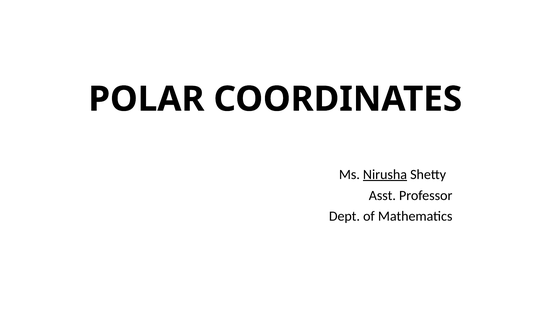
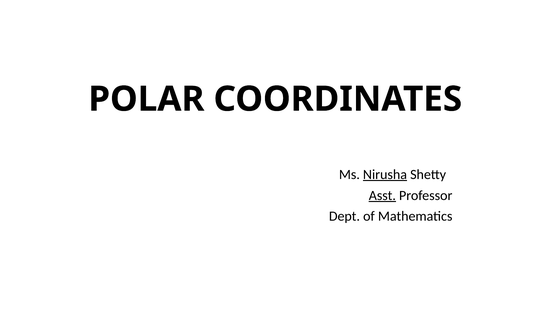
Asst underline: none -> present (382, 195)
